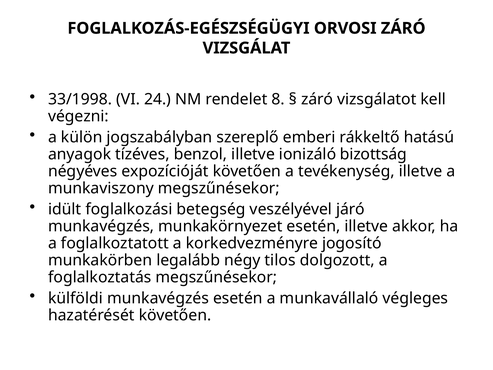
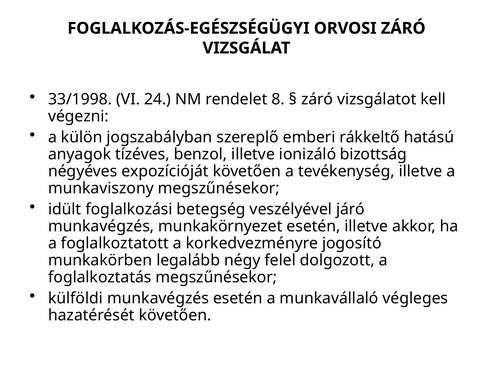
tilos: tilos -> felel (280, 260)
